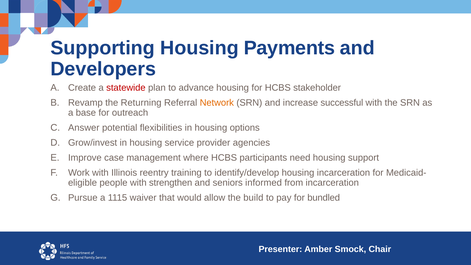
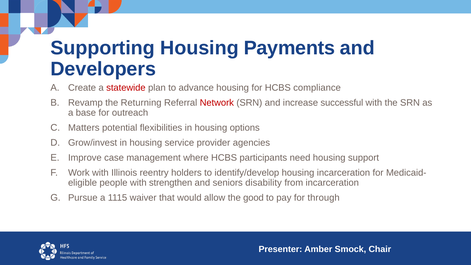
stakeholder: stakeholder -> compliance (317, 88)
Network colour: orange -> red (217, 103)
Answer: Answer -> Matters (84, 128)
training: training -> holders (186, 173)
informed: informed -> disability (264, 183)
build: build -> good (253, 198)
bundled: bundled -> through (324, 198)
